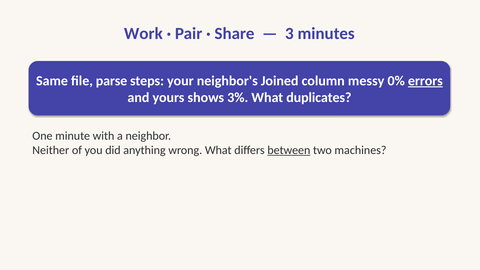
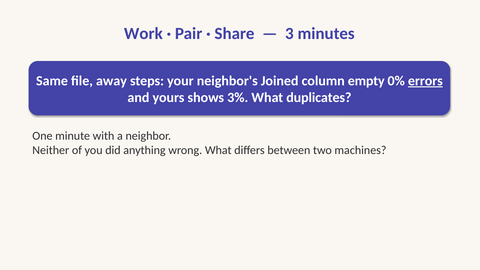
parse: parse -> away (111, 81)
messy: messy -> empty (366, 81)
between underline: present -> none (289, 150)
